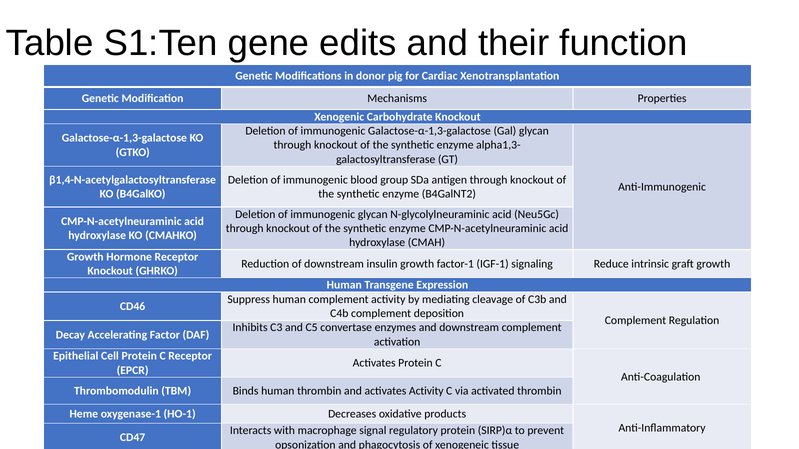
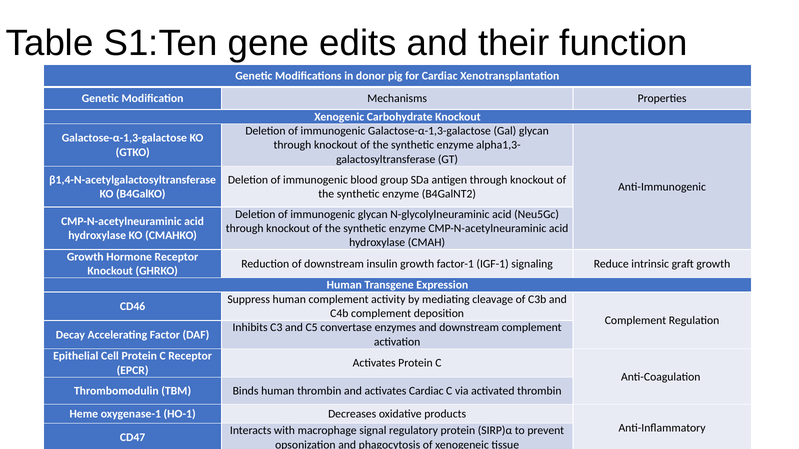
activates Activity: Activity -> Cardiac (426, 391)
